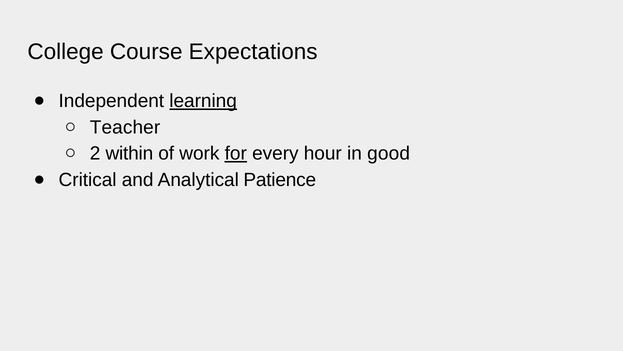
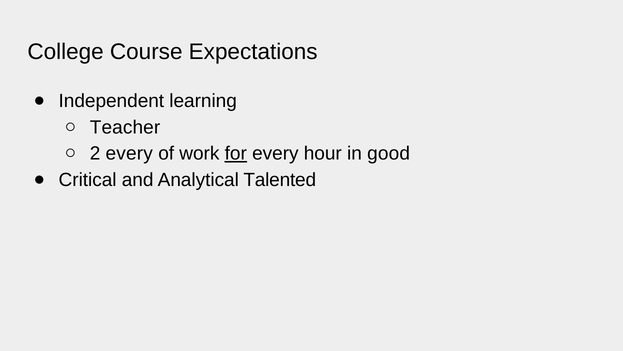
learning underline: present -> none (203, 101)
2 within: within -> every (129, 153)
Patience: Patience -> Talented (280, 180)
